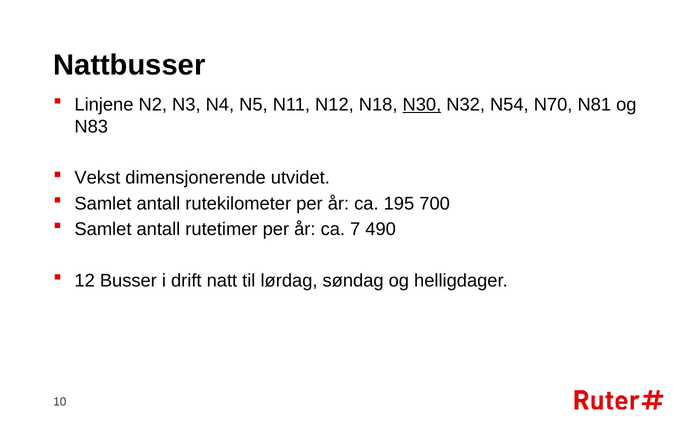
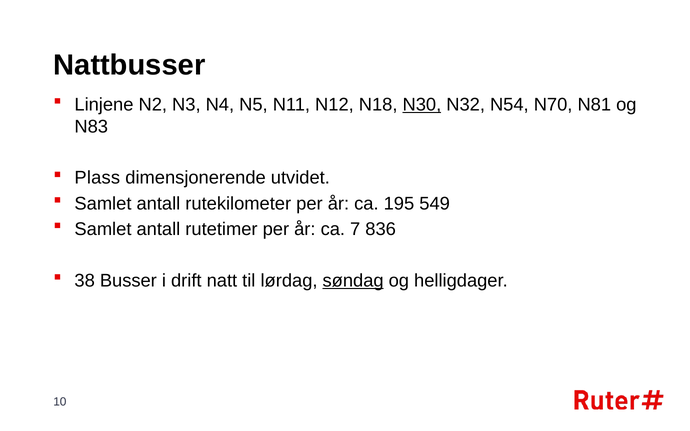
Vekst: Vekst -> Plass (97, 178)
700: 700 -> 549 (435, 204)
490: 490 -> 836 (381, 230)
12: 12 -> 38 (85, 281)
søndag underline: none -> present (353, 281)
